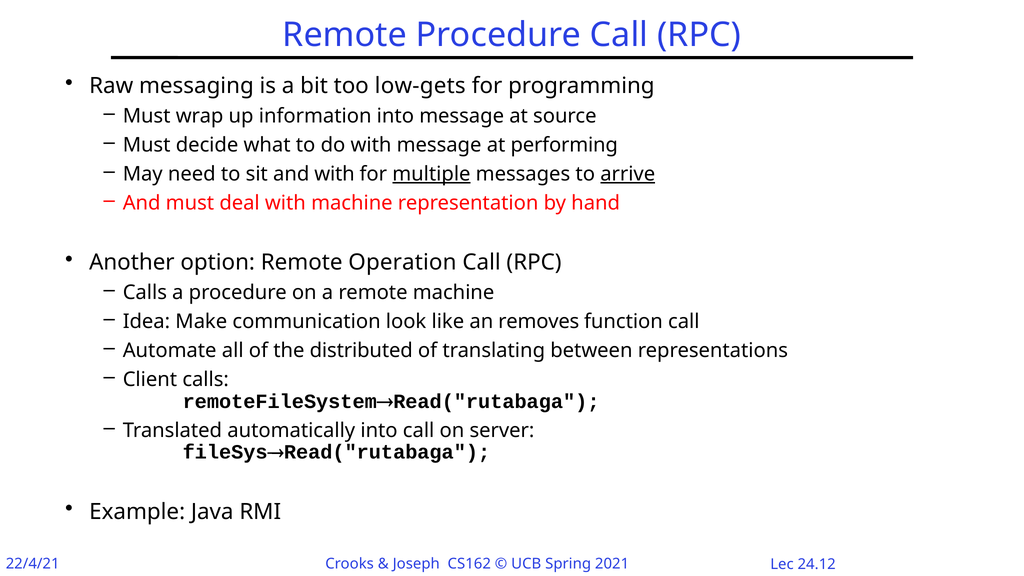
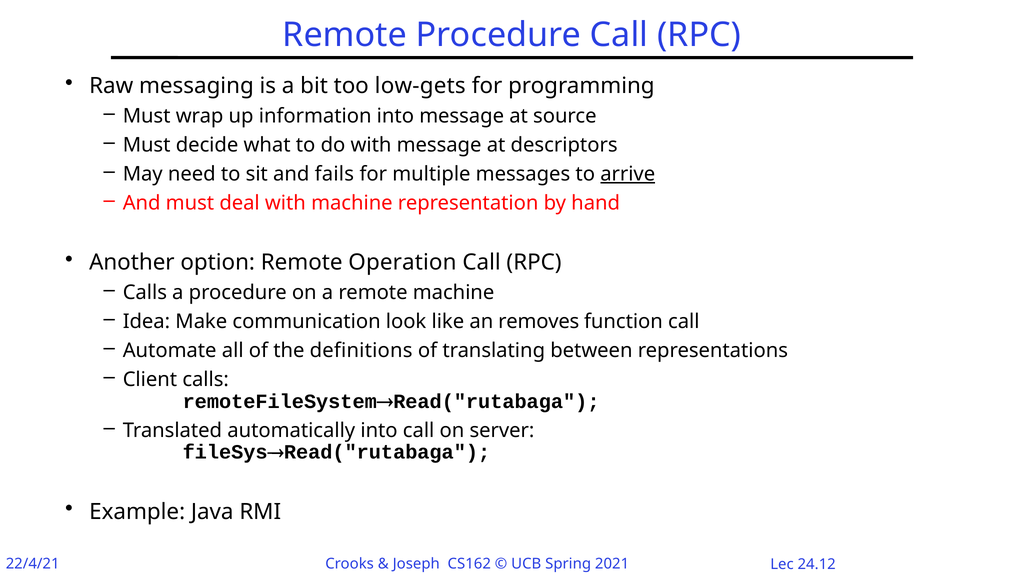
performing: performing -> descriptors (564, 145)
and with: with -> fails (334, 174)
multiple underline: present -> none (431, 174)
distributed: distributed -> definitions (361, 351)
